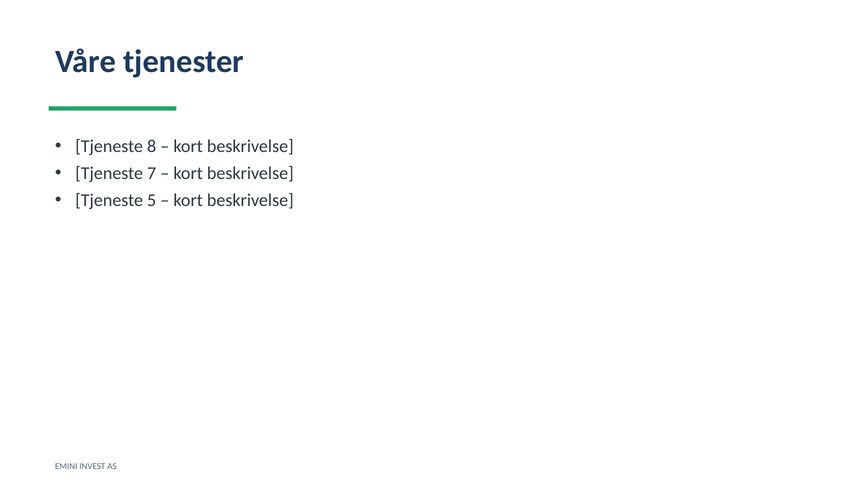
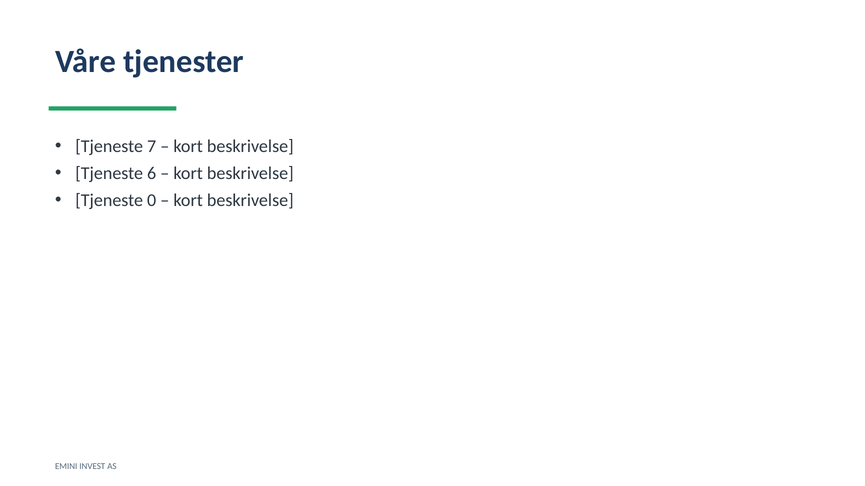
8: 8 -> 7 (152, 147)
7: 7 -> 6 (152, 174)
5: 5 -> 0 (152, 201)
